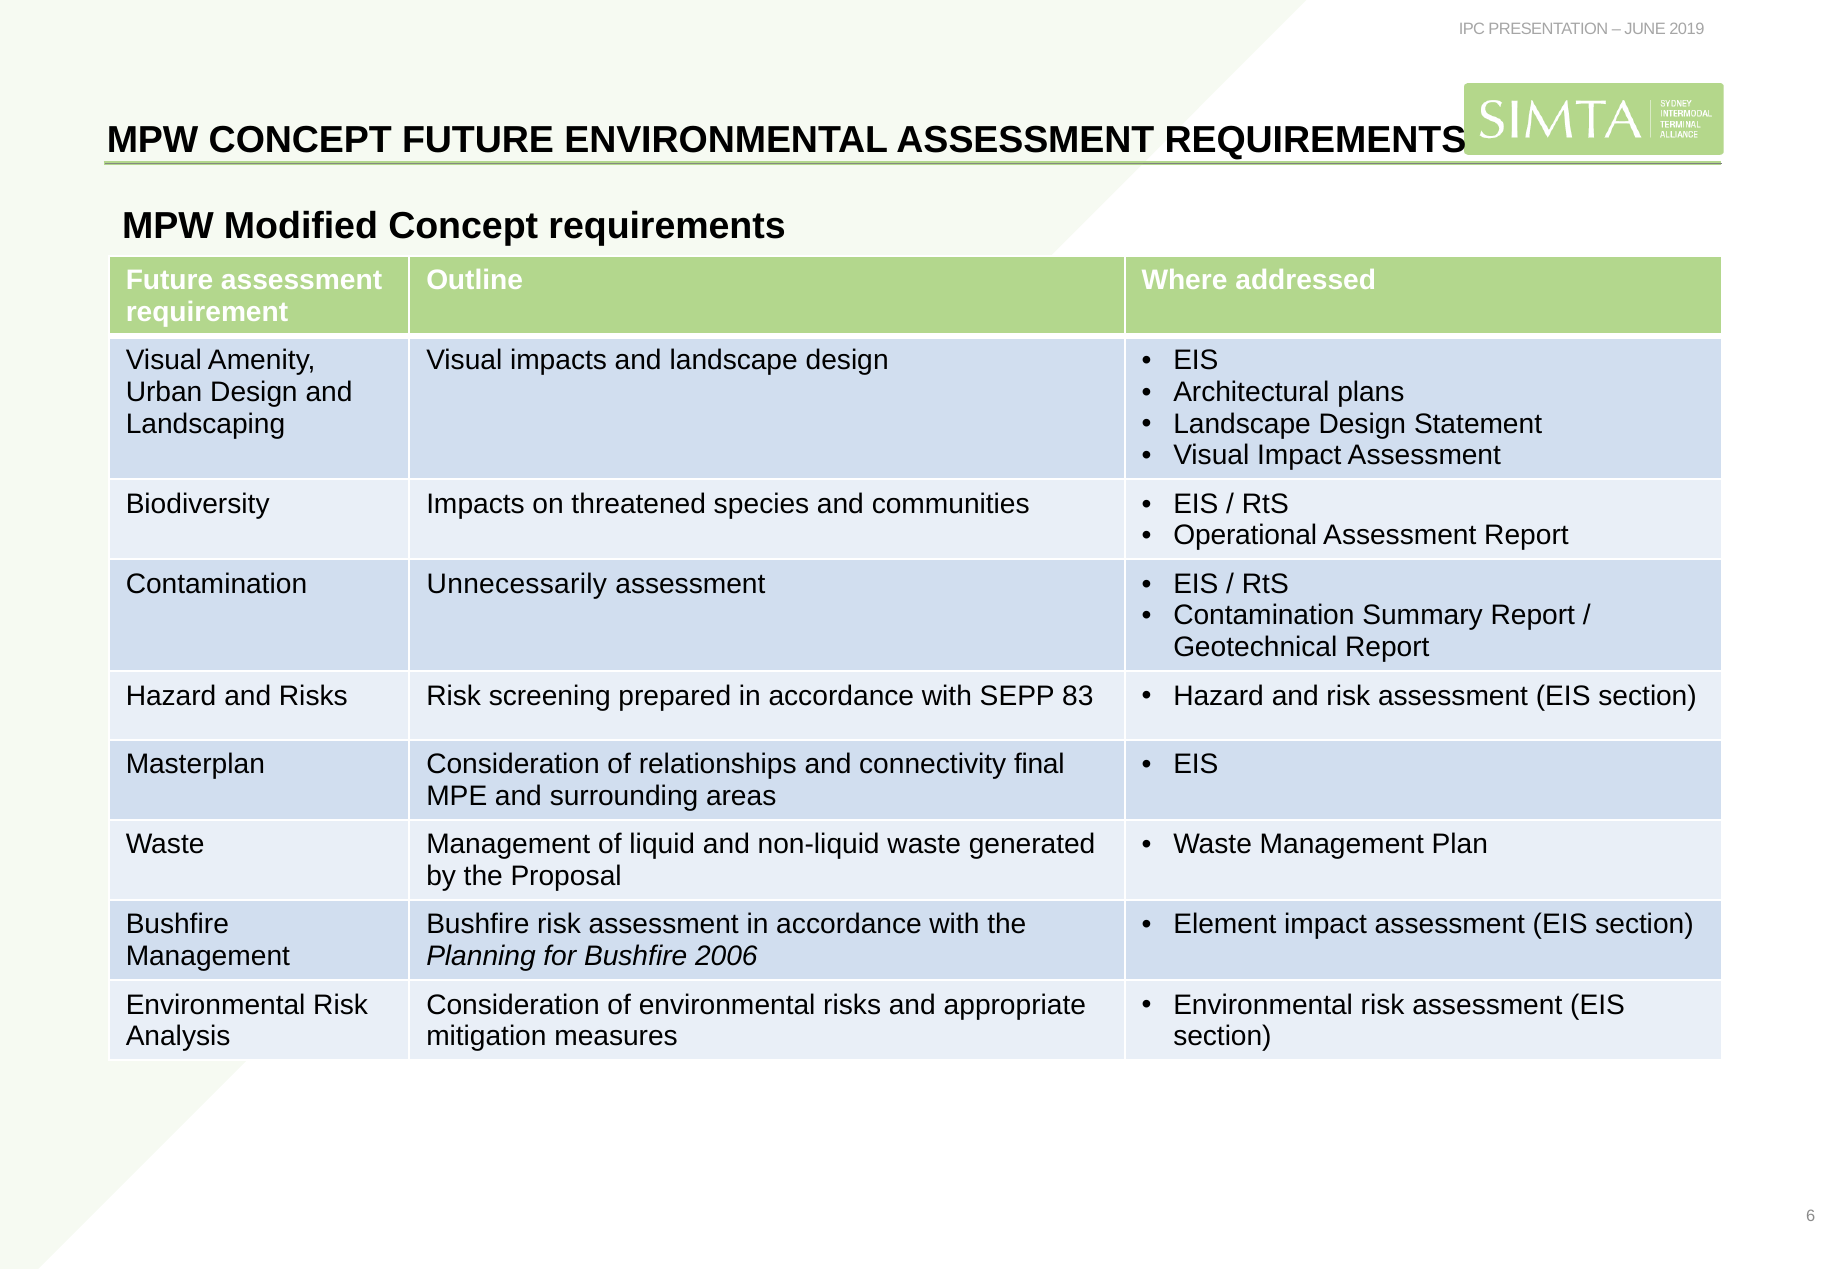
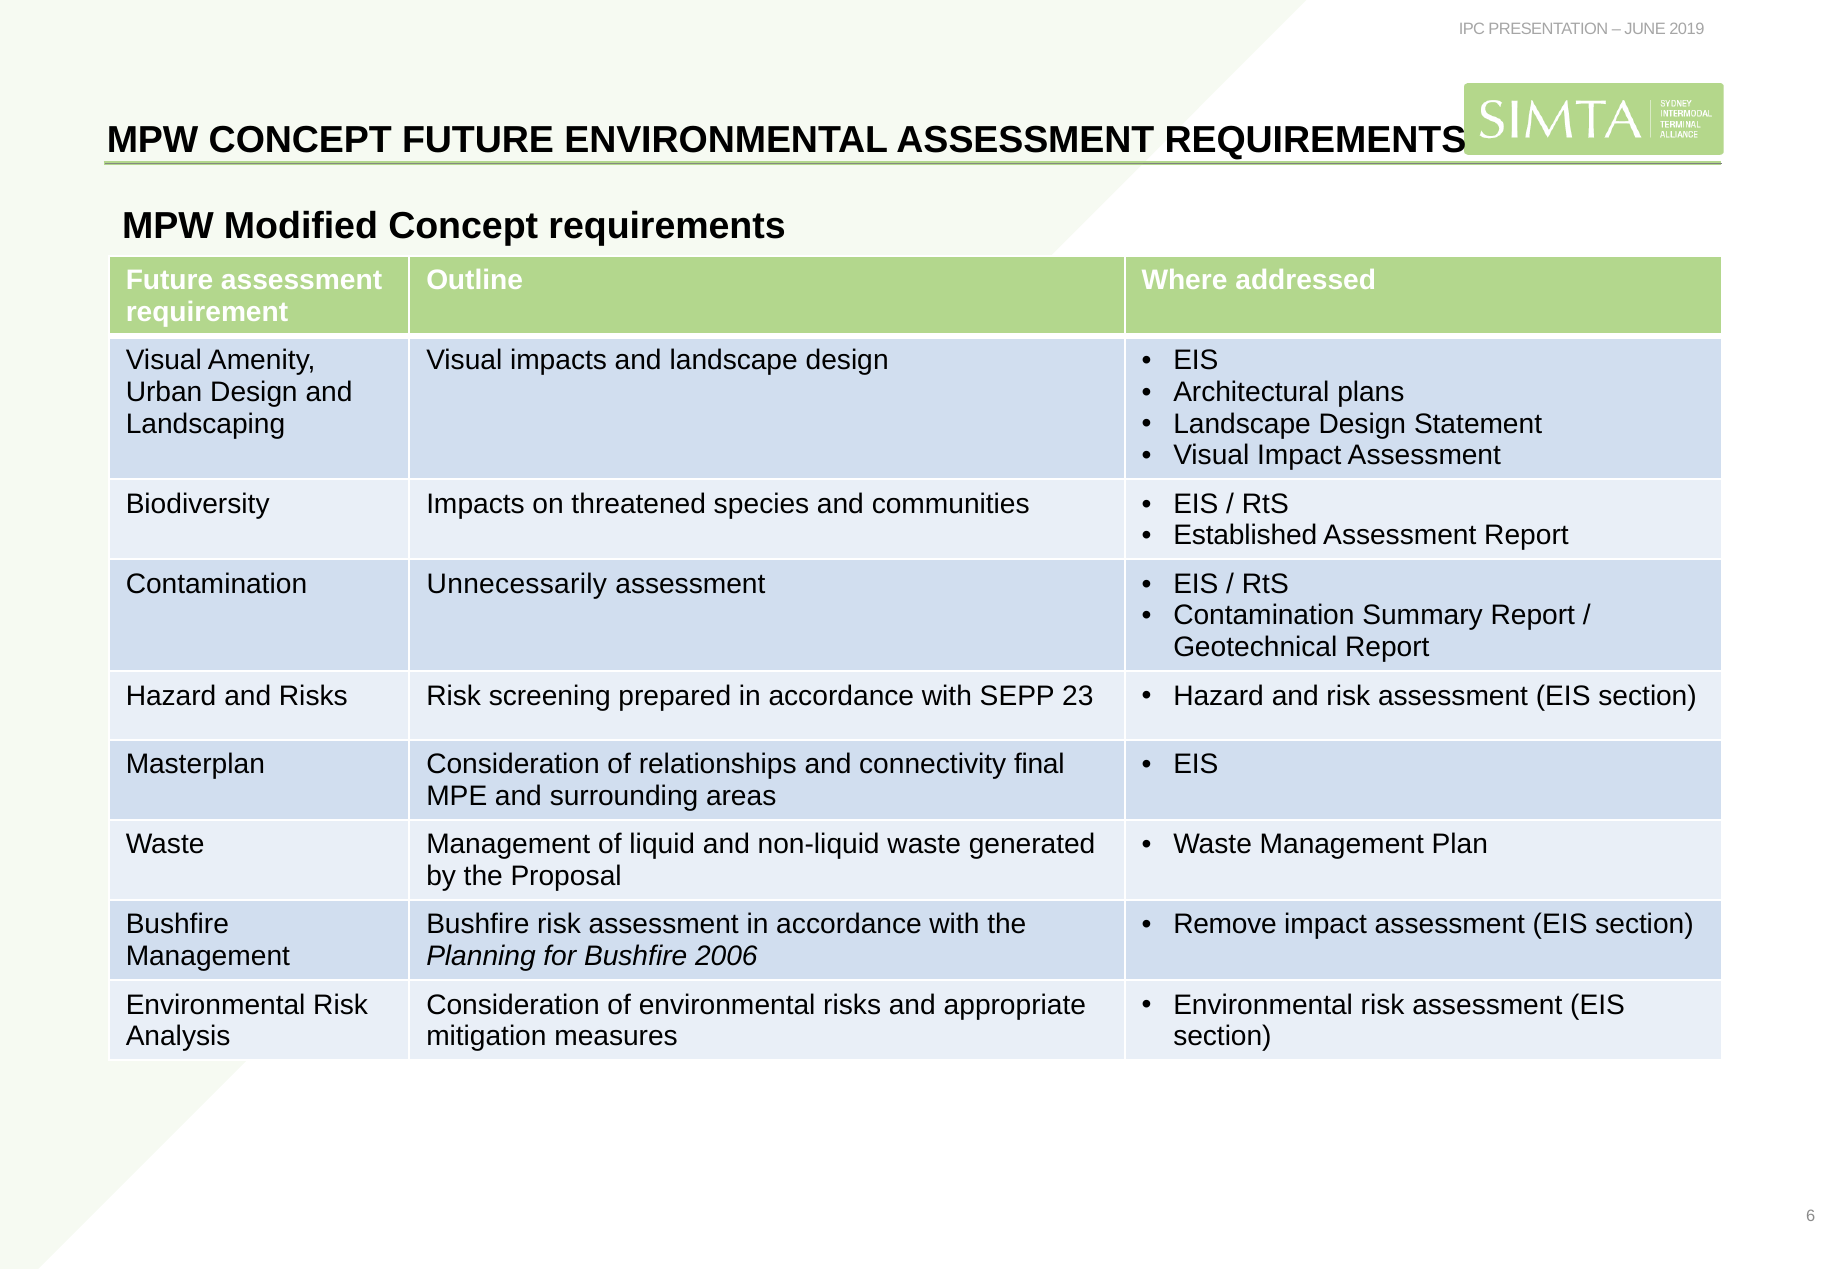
Operational: Operational -> Established (1245, 535)
83: 83 -> 23 (1078, 695)
Element: Element -> Remove (1225, 924)
